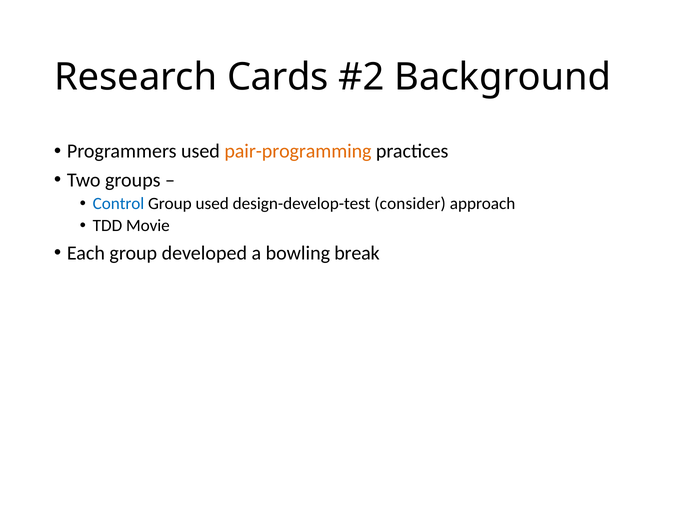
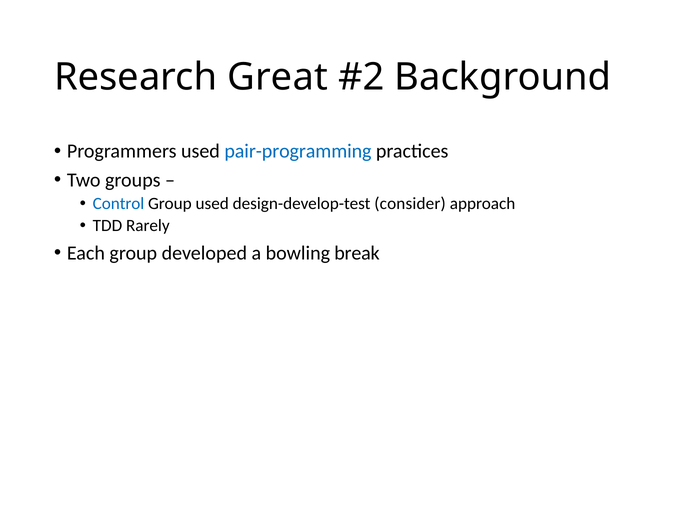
Cards: Cards -> Great (278, 77)
pair-programming colour: orange -> blue (298, 151)
Movie: Movie -> Rarely (148, 226)
